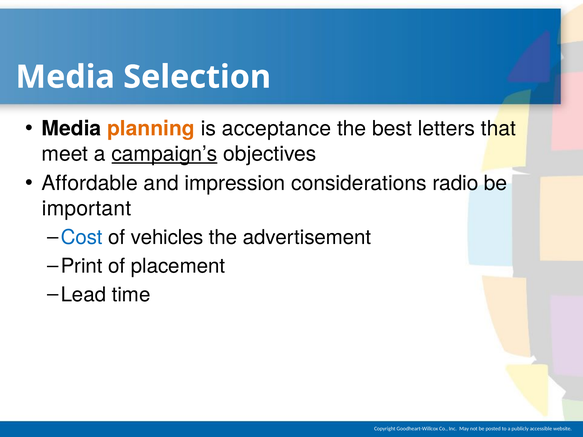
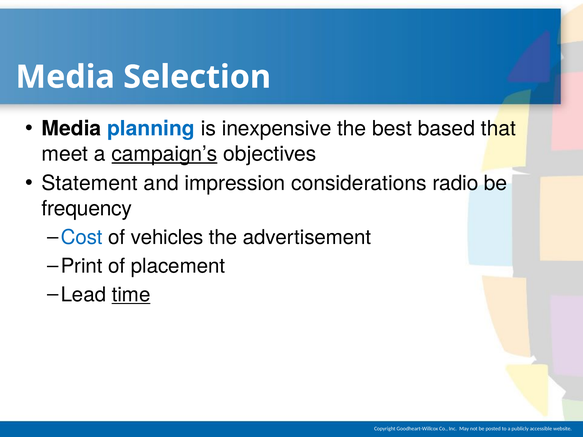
planning colour: orange -> blue (151, 129)
acceptance: acceptance -> inexpensive (277, 129)
letters: letters -> based (446, 129)
Affordable: Affordable -> Statement (90, 183)
important: important -> frequency (87, 209)
time underline: none -> present (131, 295)
